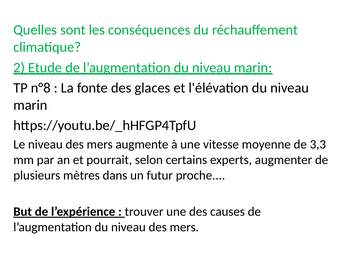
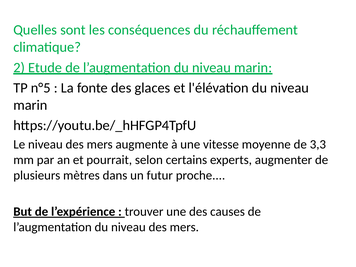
n°8: n°8 -> n°5 (41, 88)
